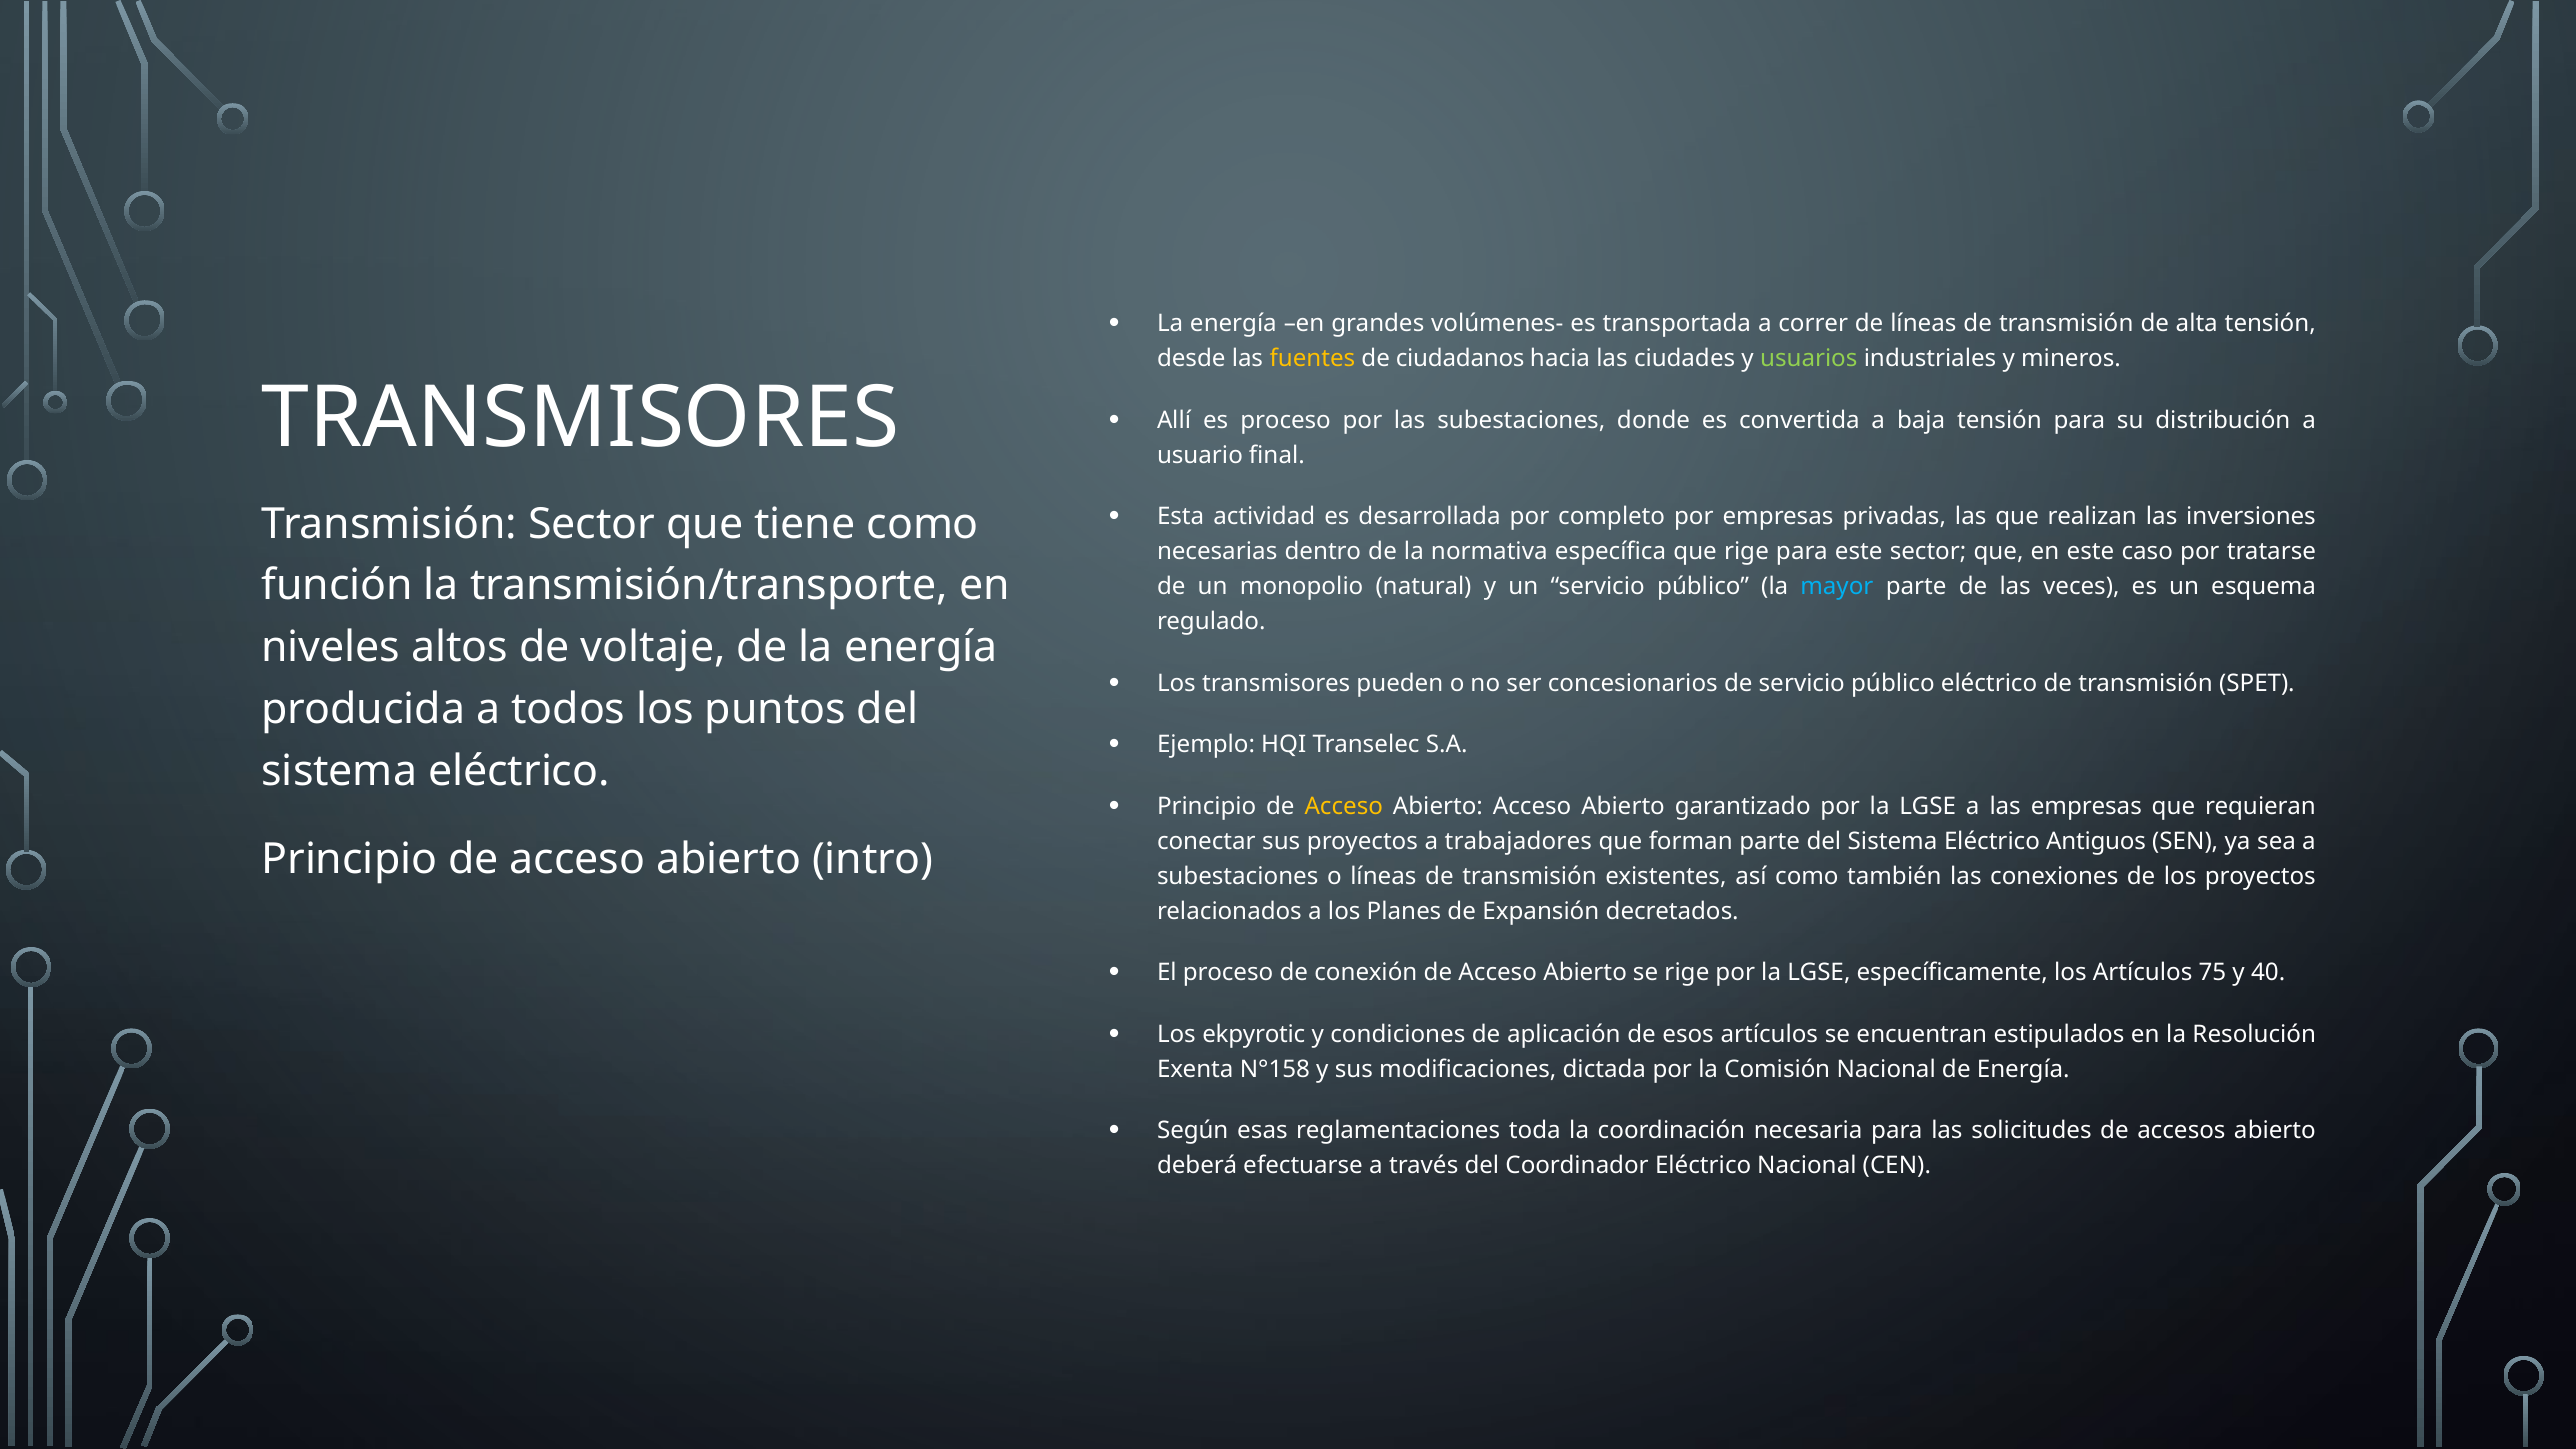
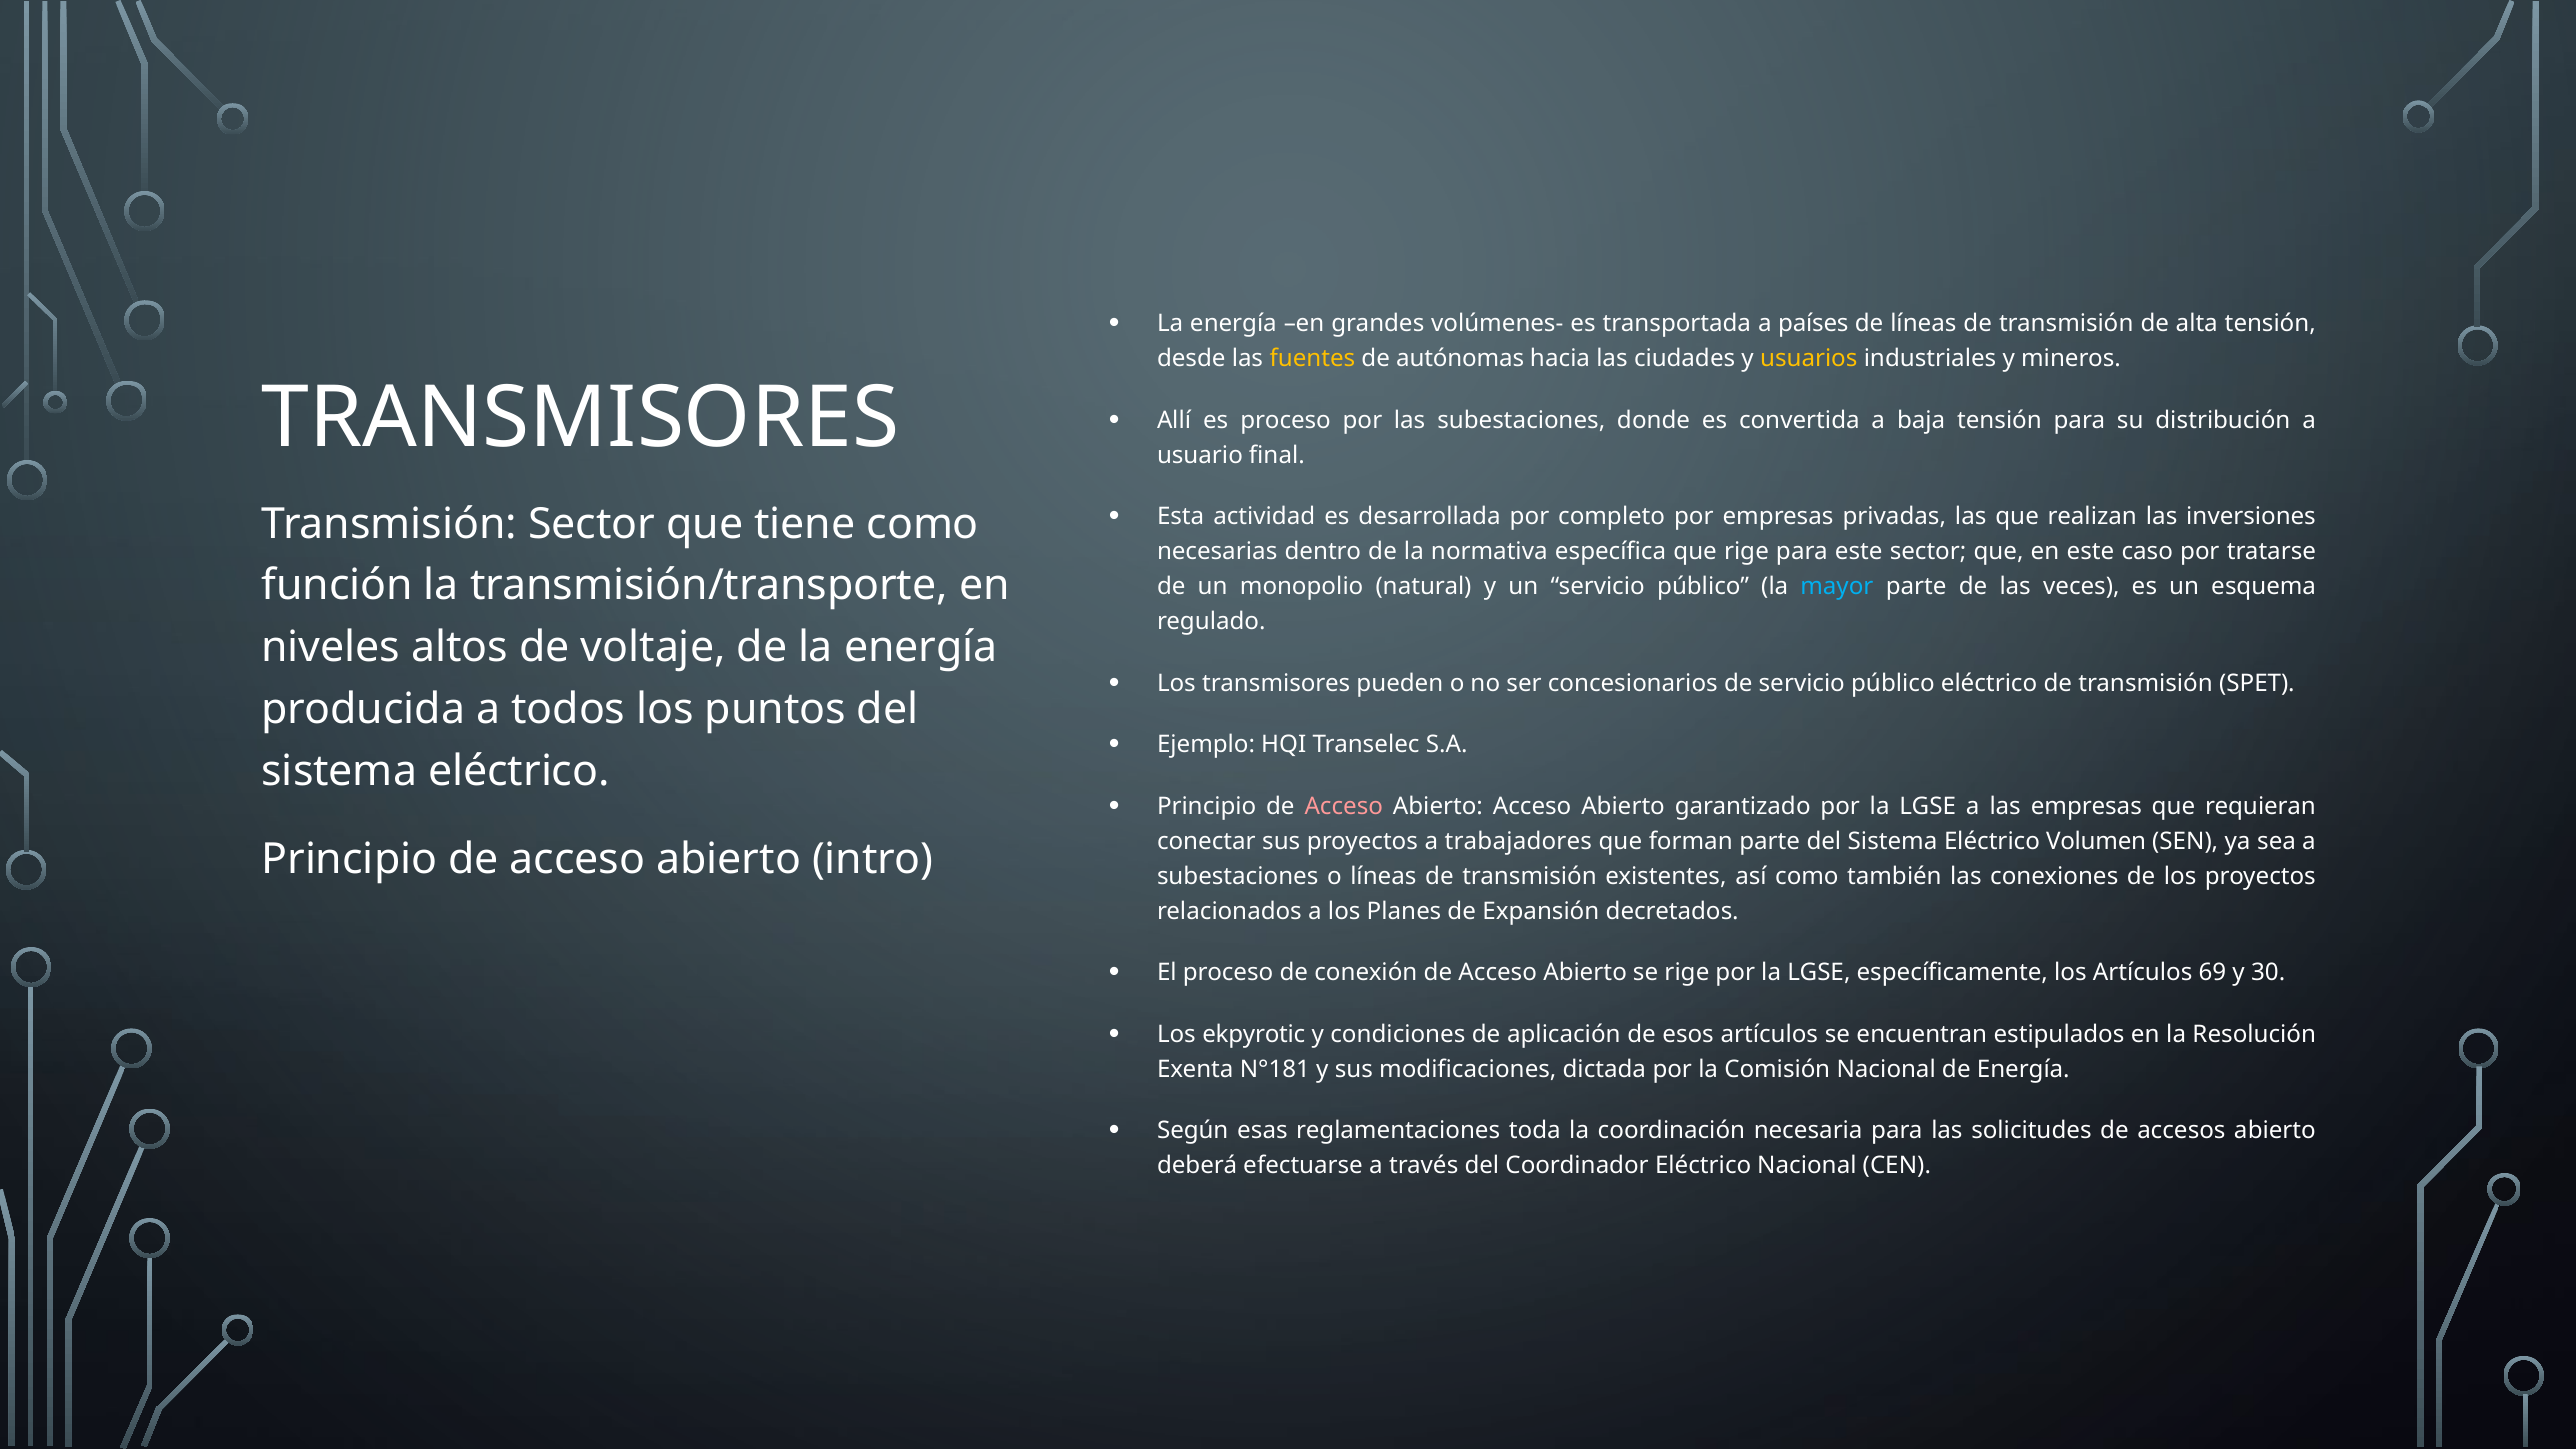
correr: correr -> países (1813, 324)
ciudadanos: ciudadanos -> autónomas (1460, 359)
usuarios colour: light green -> yellow (1809, 359)
Acceso colour: yellow -> pink (1344, 807)
Antiguos: Antiguos -> Volumen (2096, 841)
75: 75 -> 69 (2212, 973)
40: 40 -> 30 (2268, 973)
N°158: N°158 -> N°181 (1275, 1069)
